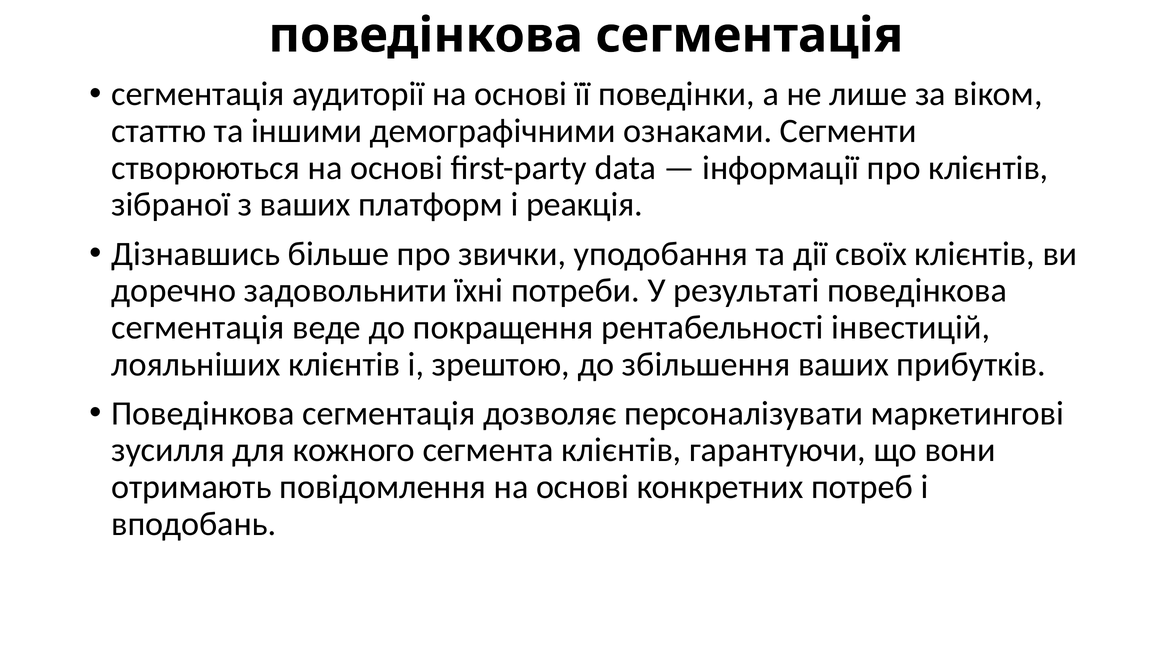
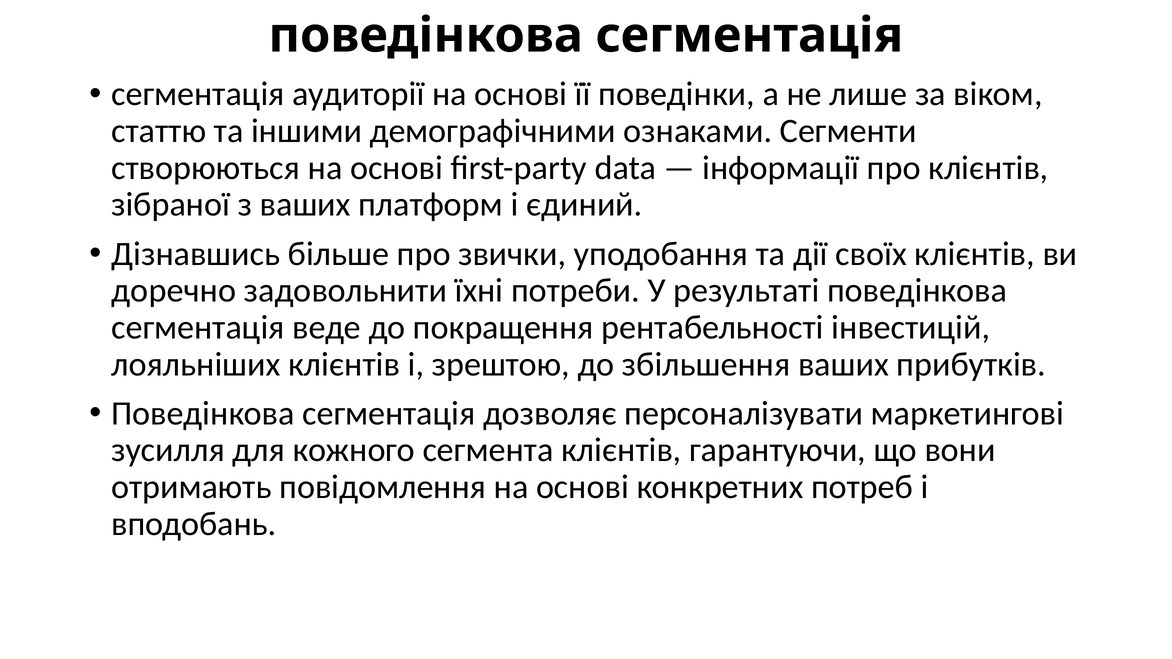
реакція: реакція -> єдиний (584, 205)
